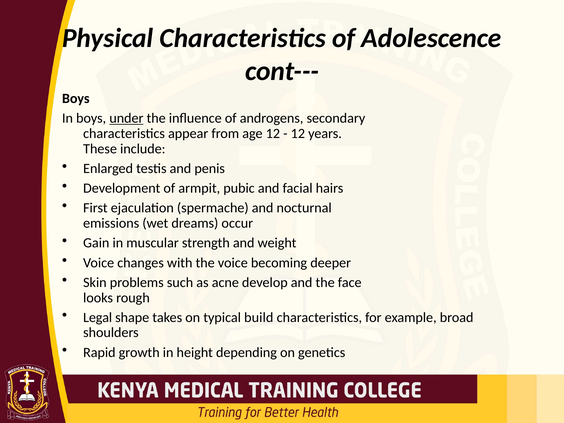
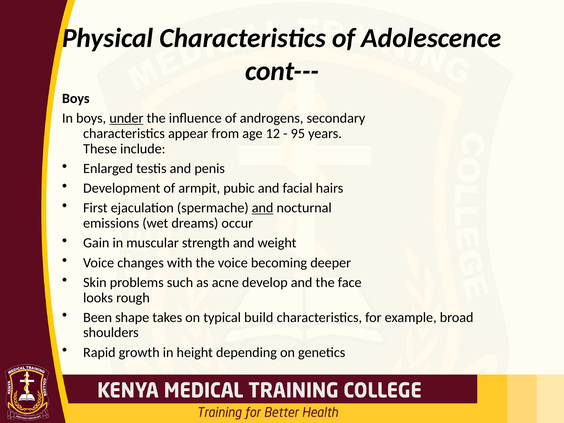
12: 12 -> 95 (298, 134)
and underline: none -> present (263, 208)
Legal: Legal -> Been (98, 317)
